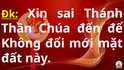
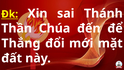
Không: Không -> Thắng (21, 43)
